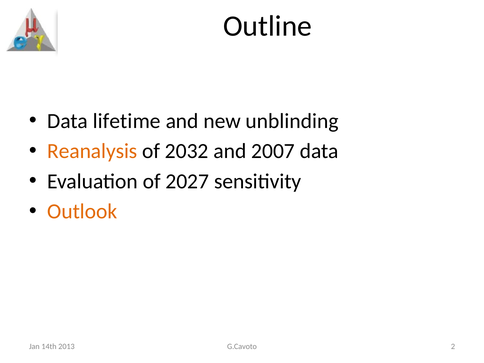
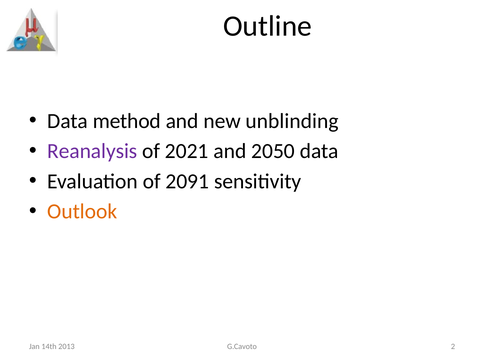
lifetime: lifetime -> method (127, 121)
Reanalysis colour: orange -> purple (92, 151)
2032: 2032 -> 2021 (187, 151)
2007: 2007 -> 2050 (273, 151)
2027: 2027 -> 2091 (187, 181)
